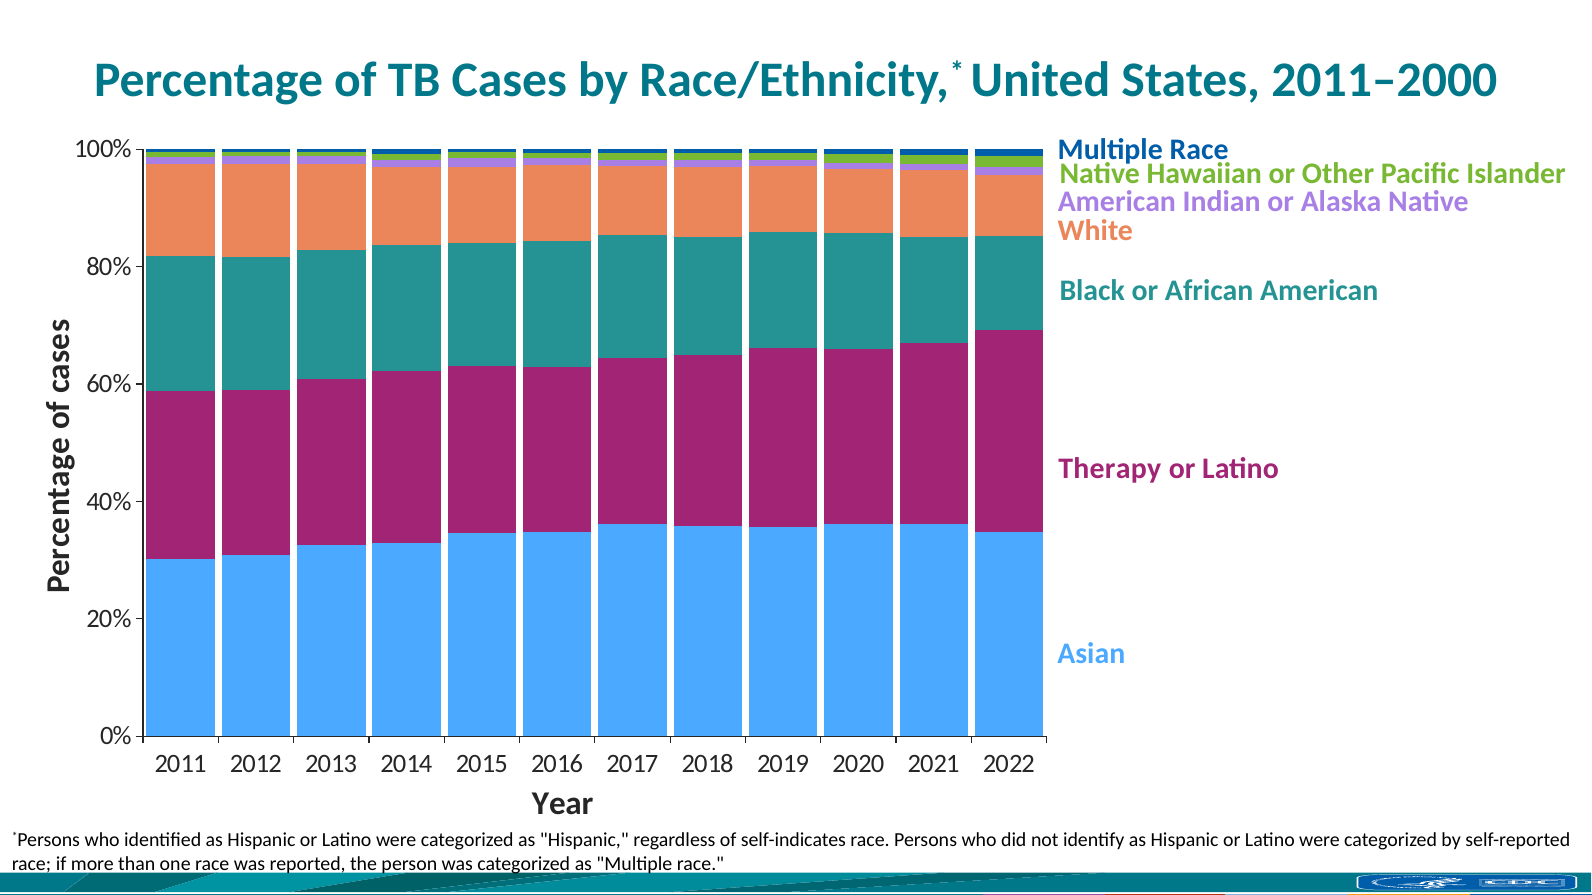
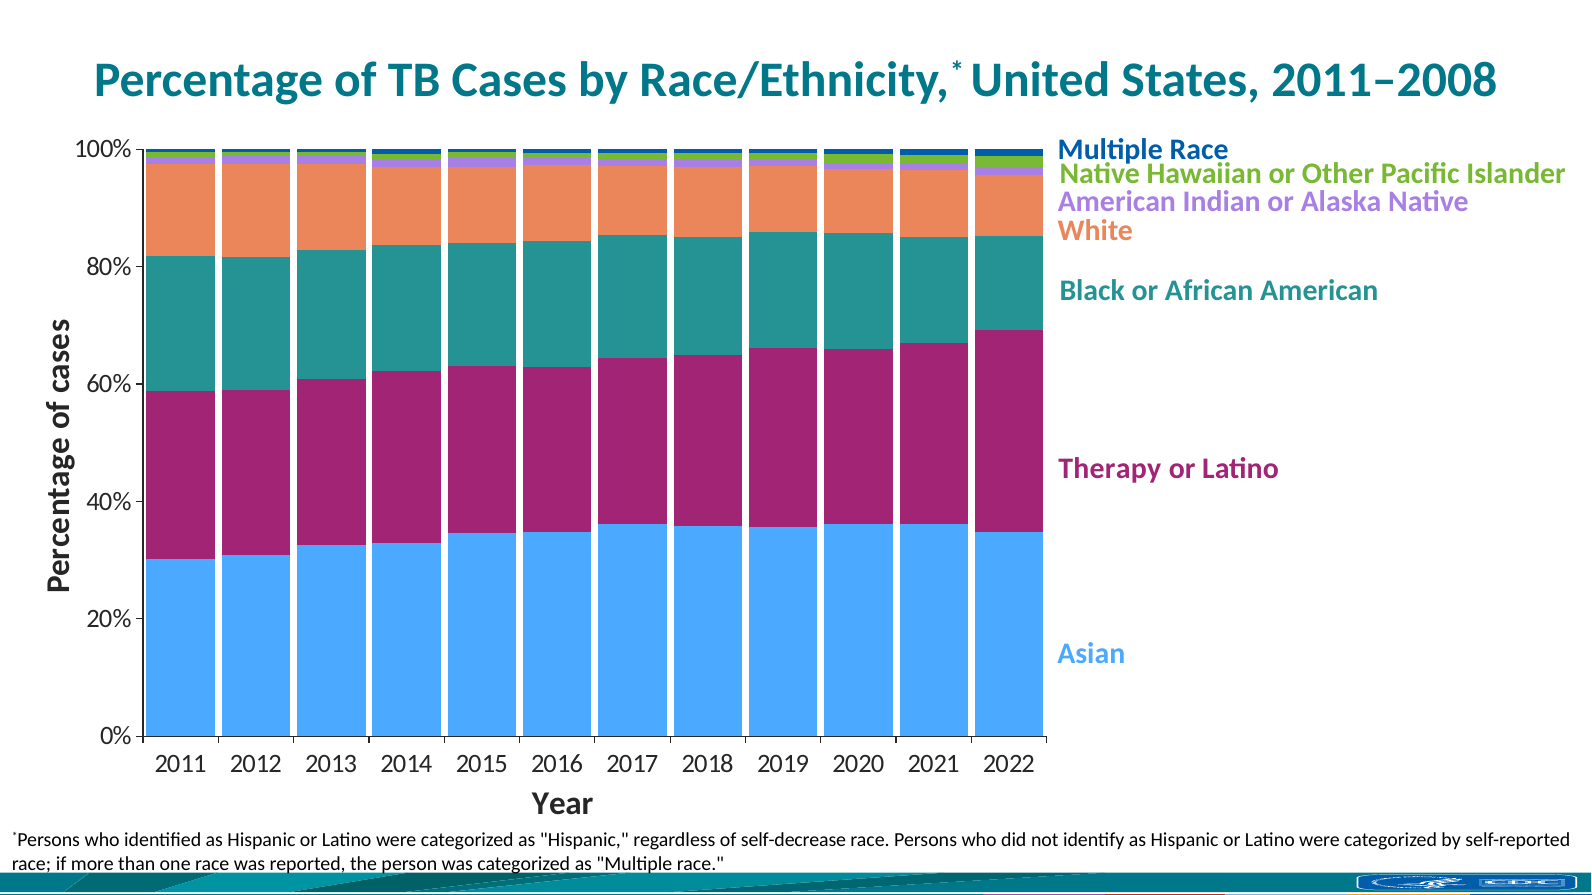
2011–2000: 2011–2000 -> 2011–2008 (1384, 80)
self-indicates: self-indicates -> self-decrease (793, 840)
